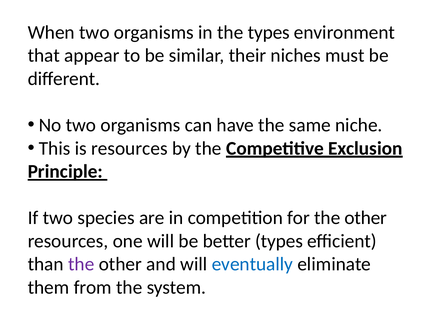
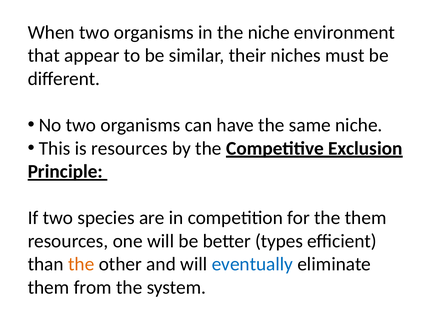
the types: types -> niche (269, 32)
for the other: other -> them (366, 218)
the colour: purple -> orange (81, 264)
